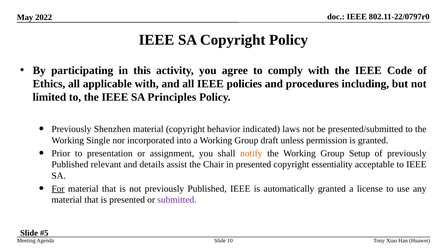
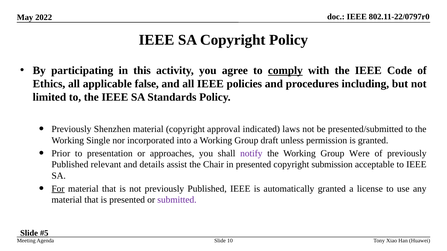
comply underline: none -> present (285, 71)
applicable with: with -> false (147, 84)
Principles: Principles -> Standards (172, 97)
behavior: behavior -> approval (224, 129)
assignment: assignment -> approaches (172, 154)
notify colour: orange -> purple (251, 154)
Setup: Setup -> Were (359, 154)
essentiality: essentiality -> submission (332, 165)
